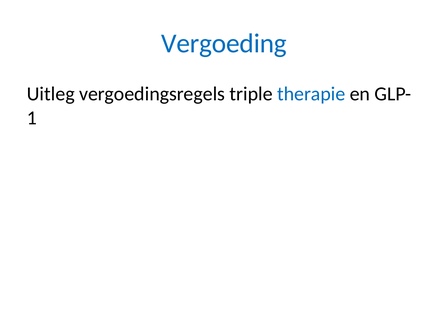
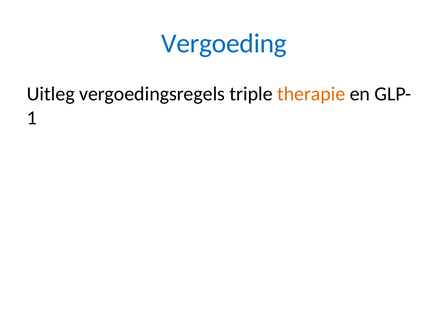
therapie colour: blue -> orange (311, 94)
